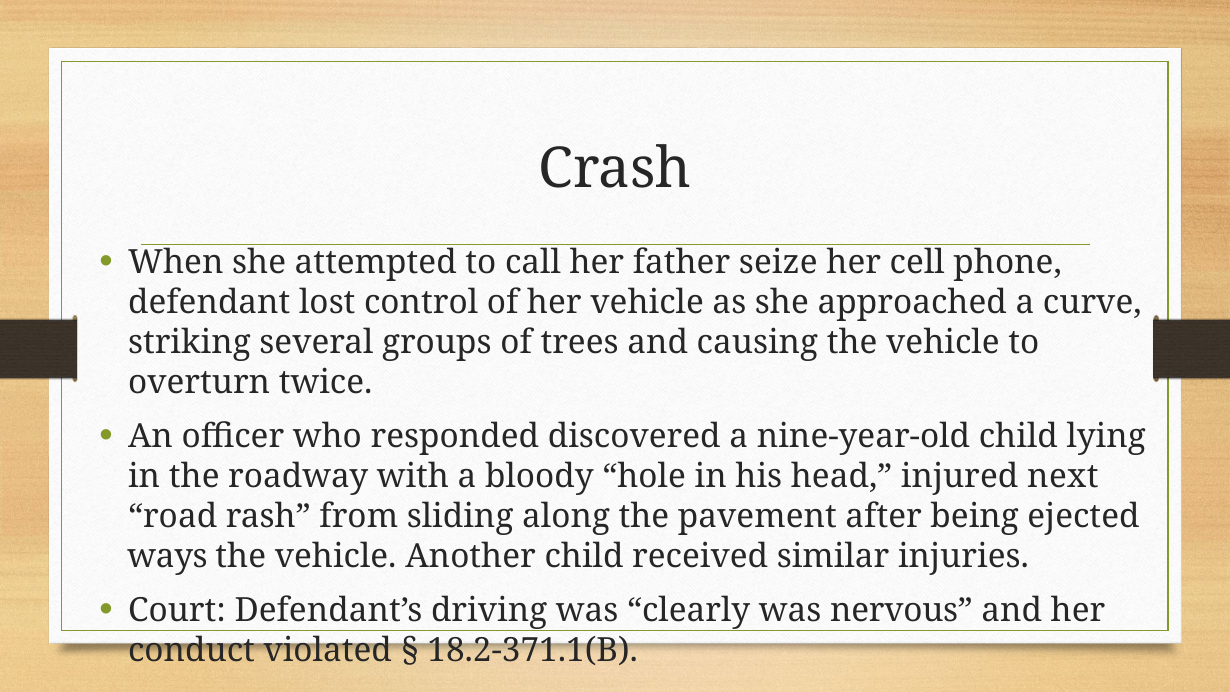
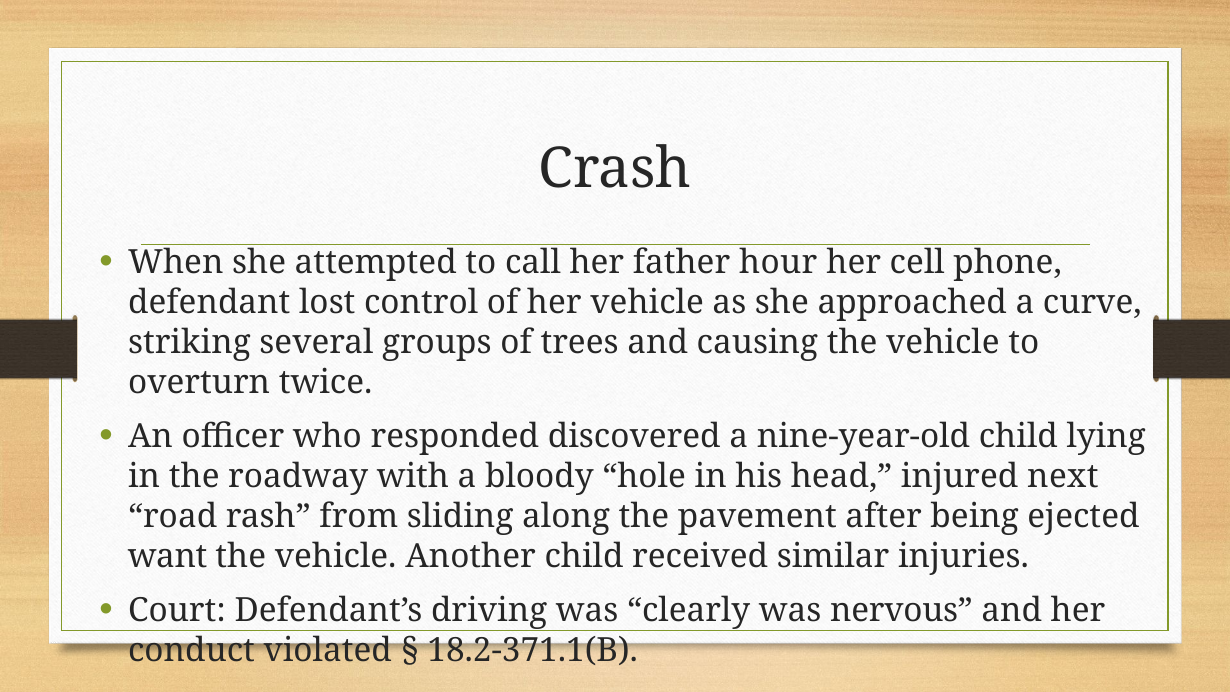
seize: seize -> hour (778, 262)
ways: ways -> want (168, 556)
